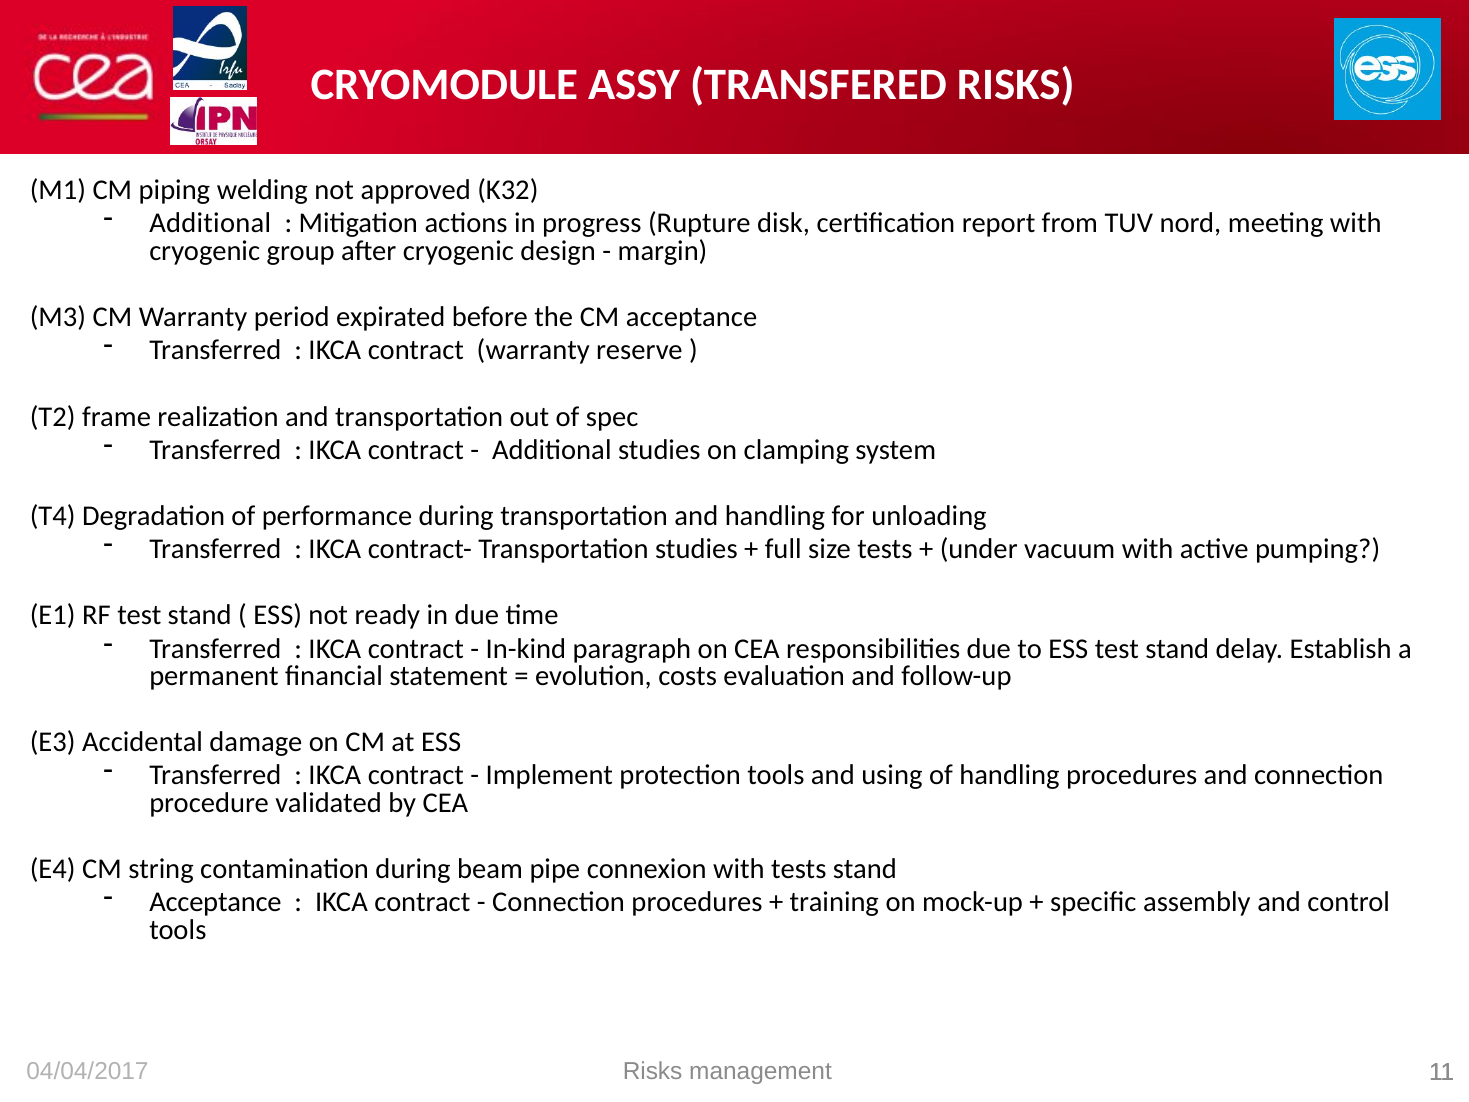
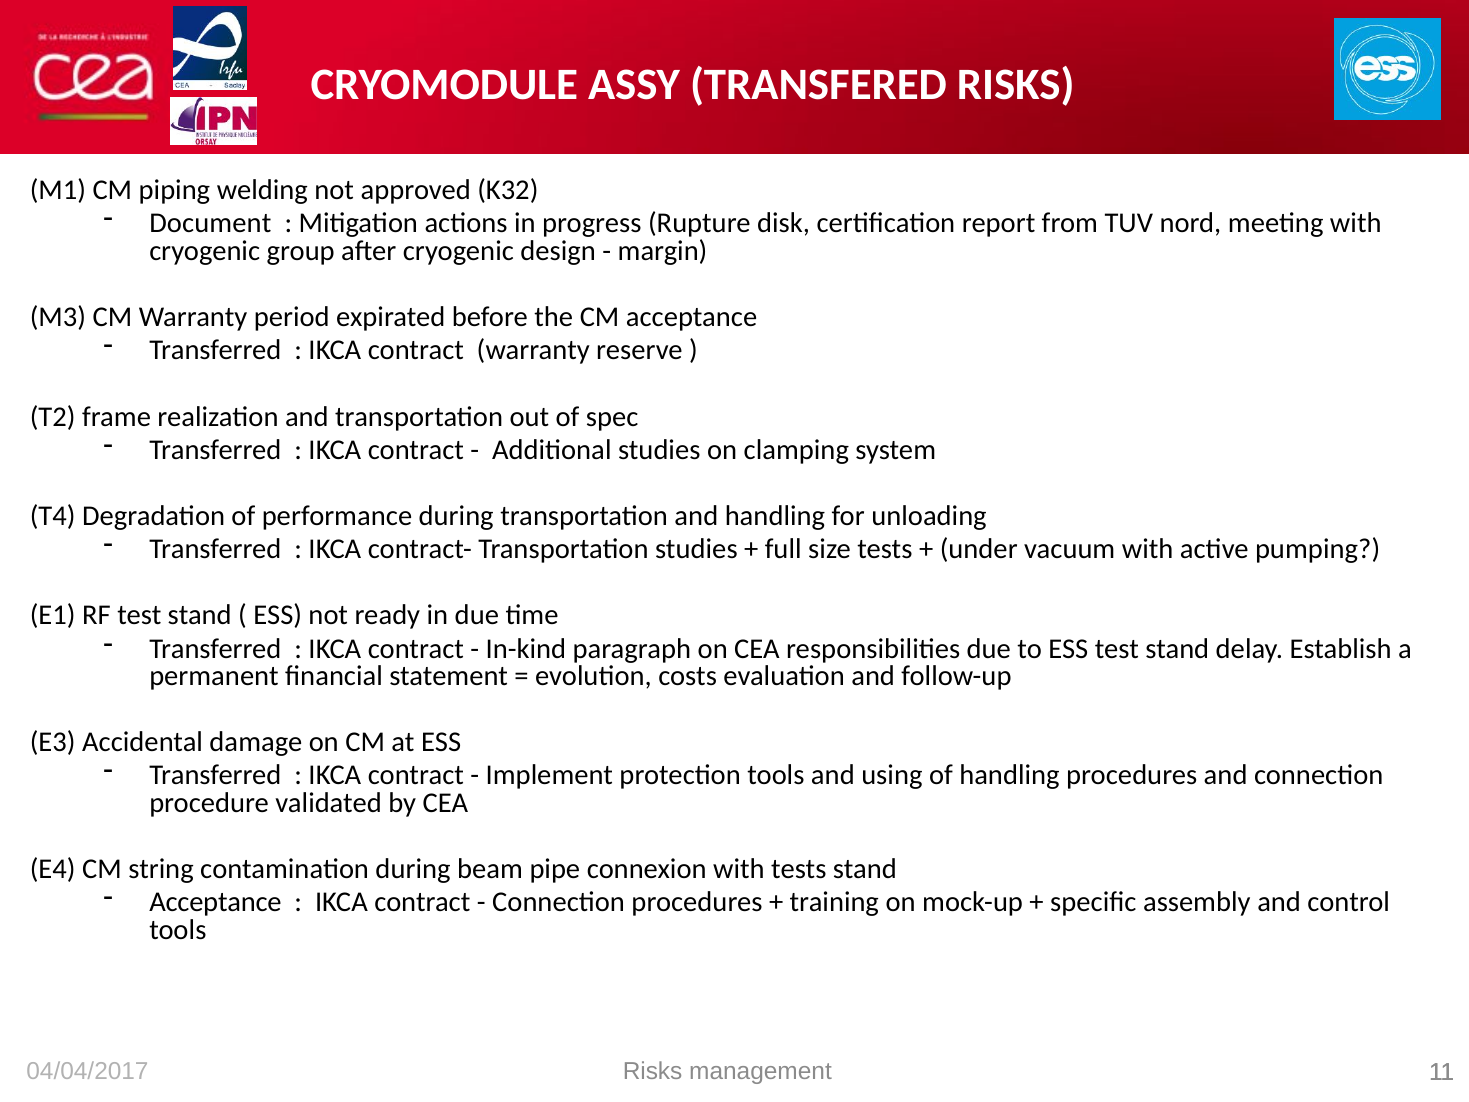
Additional: Additional -> Document (210, 223)
